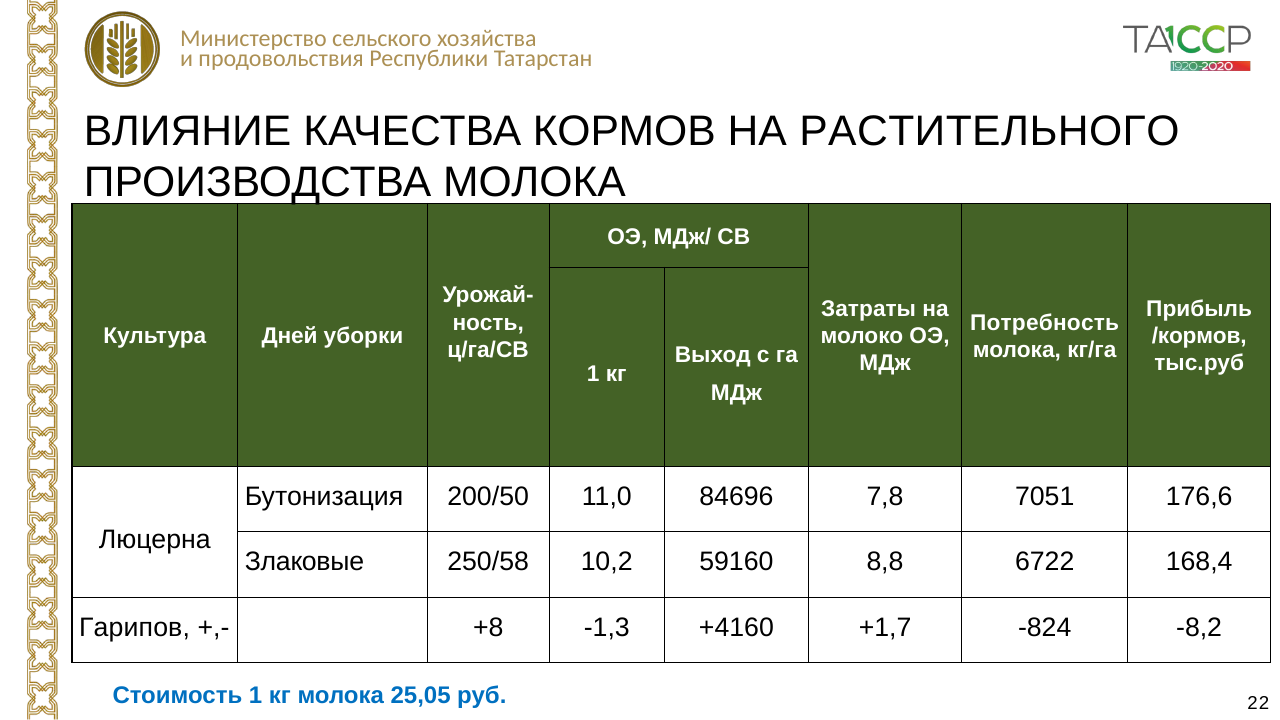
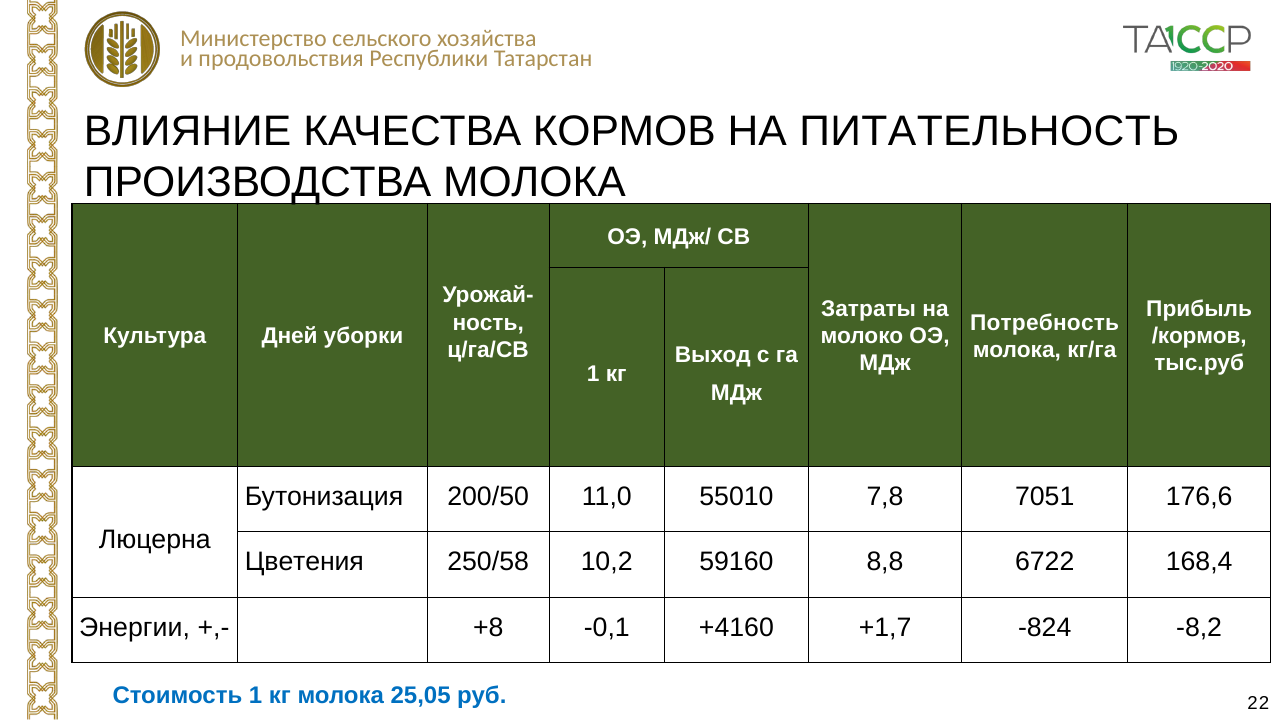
РАСТИТЕЛЬНОГО: РАСТИТЕЛЬНОГО -> ПИТАТЕЛЬНОСТЬ (989, 132)
84696: 84696 -> 55010 (736, 497)
Злаковые: Злаковые -> Цветения (304, 562)
Гарипов: Гарипов -> Энергии (135, 627)
-1,3: -1,3 -> -0,1 (607, 627)
